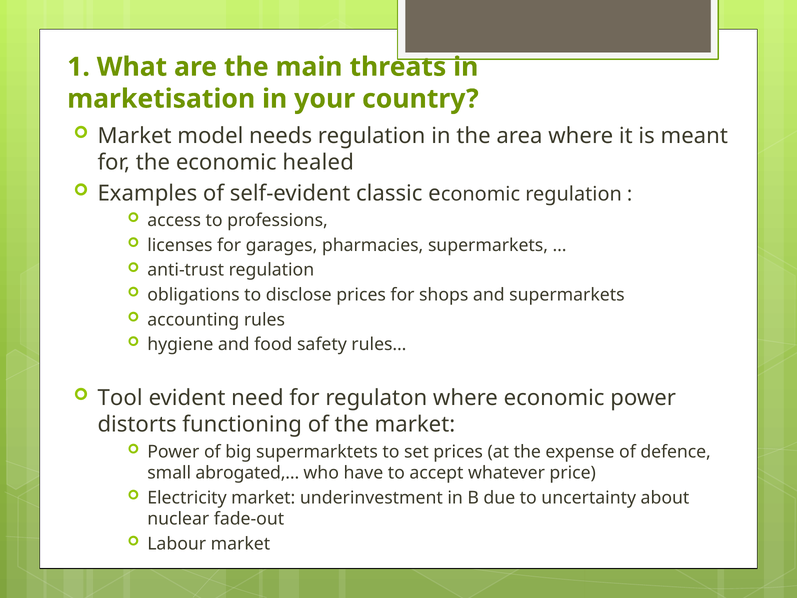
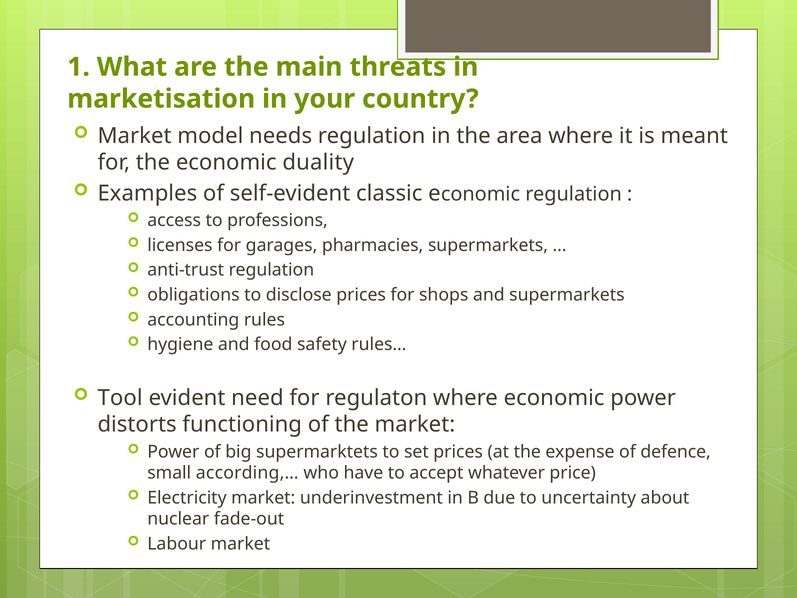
healed: healed -> duality (318, 162)
abrogated,…: abrogated,… -> according,… (247, 473)
